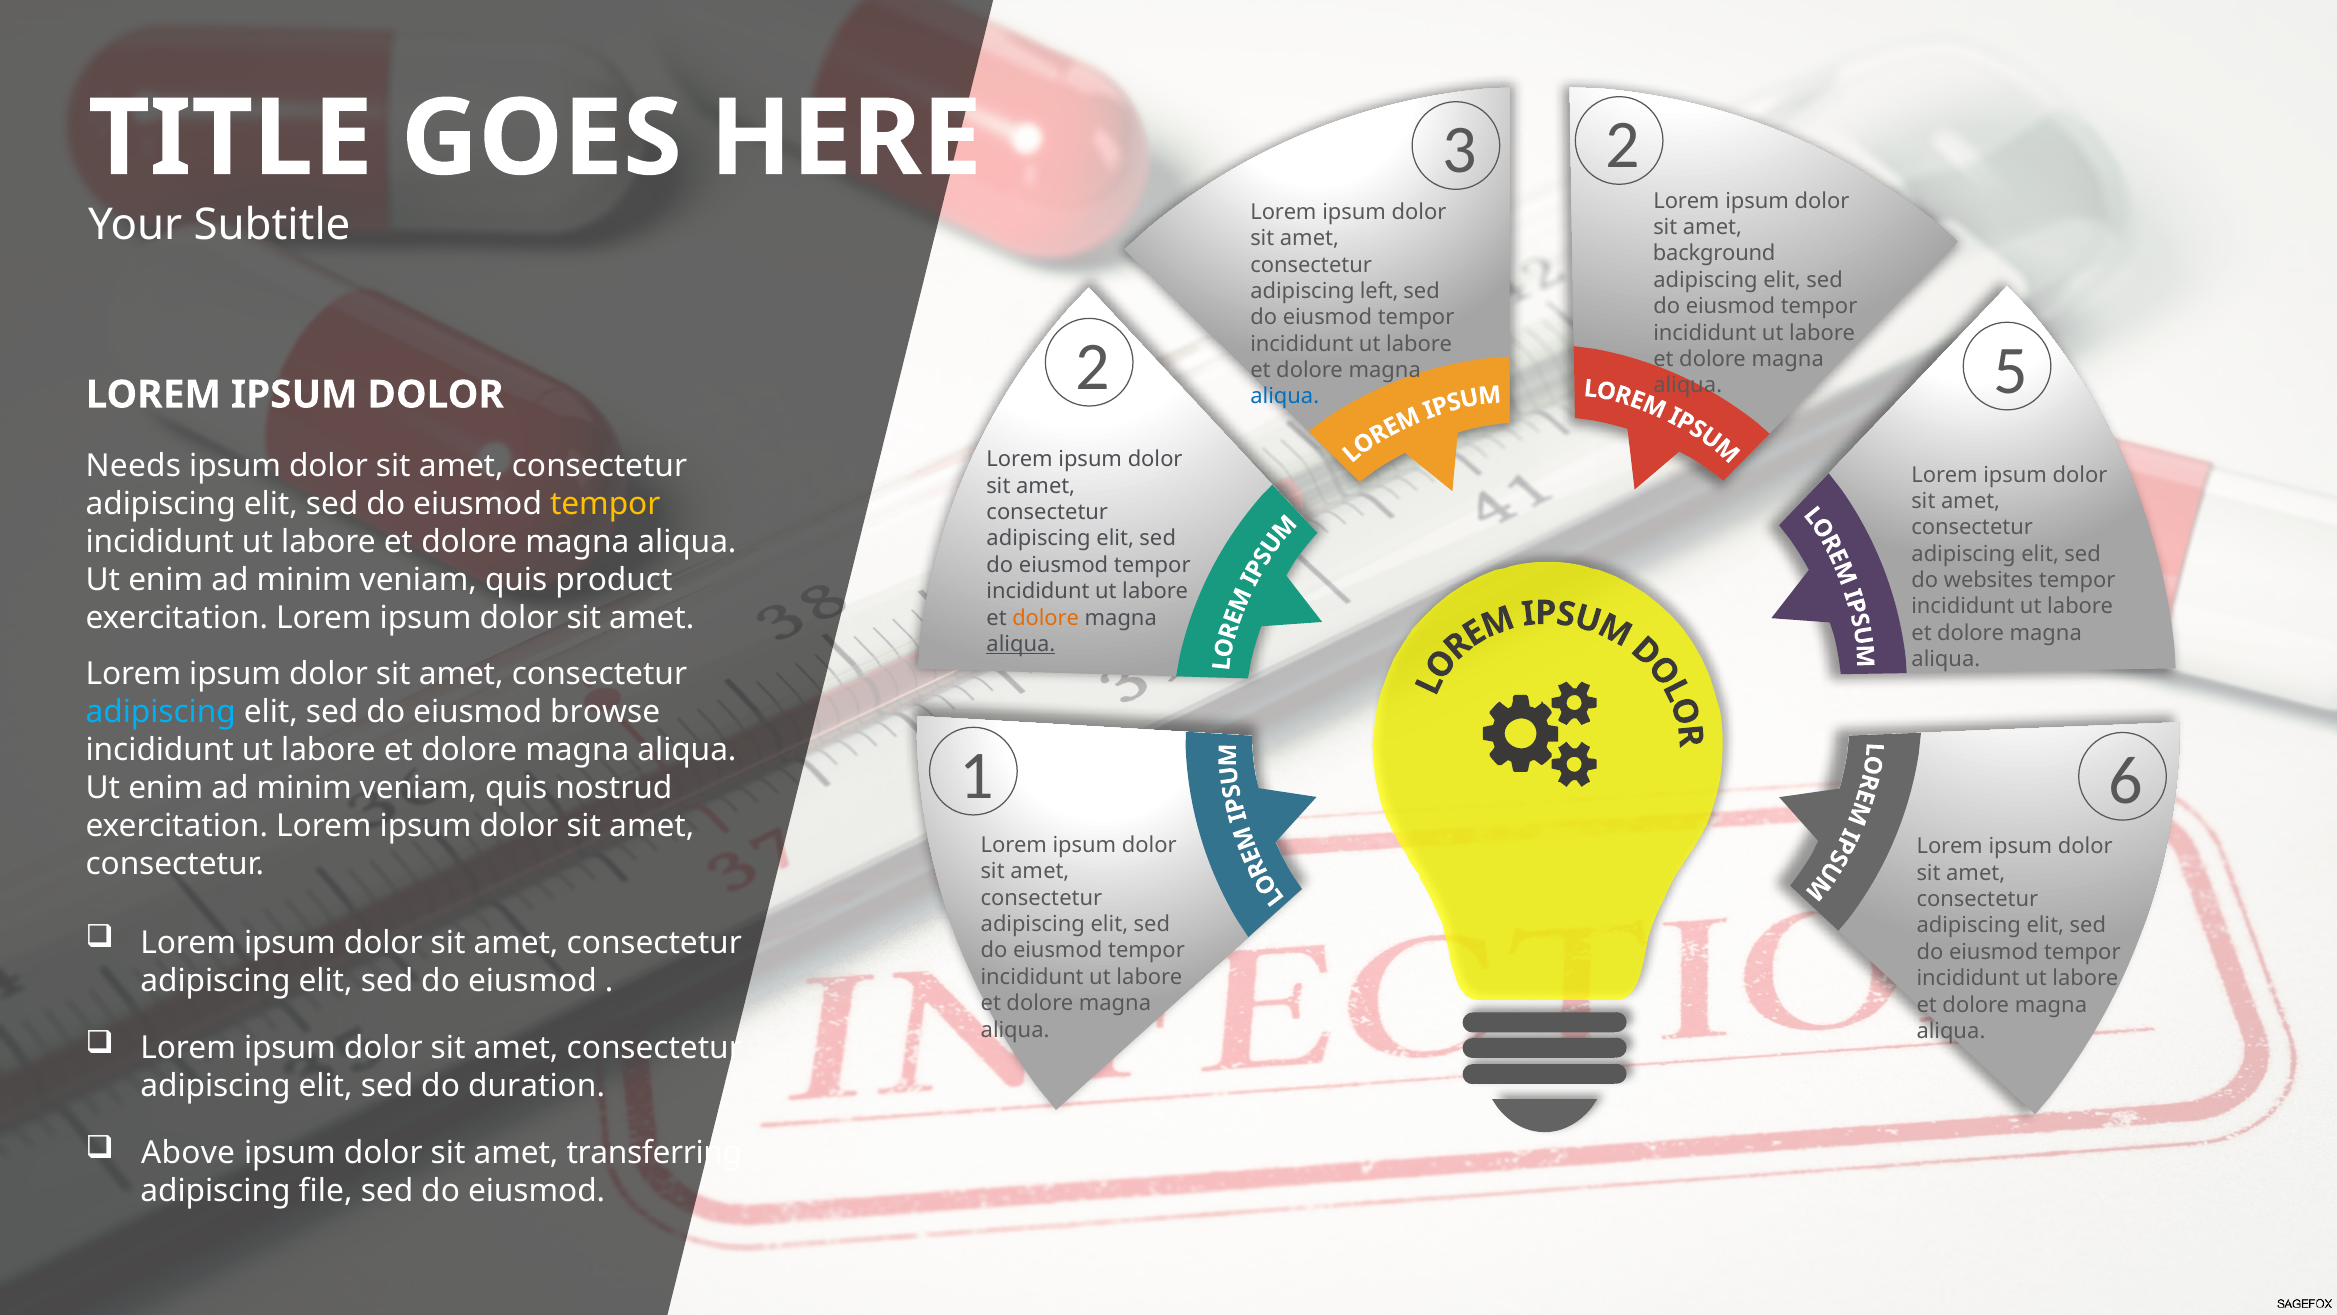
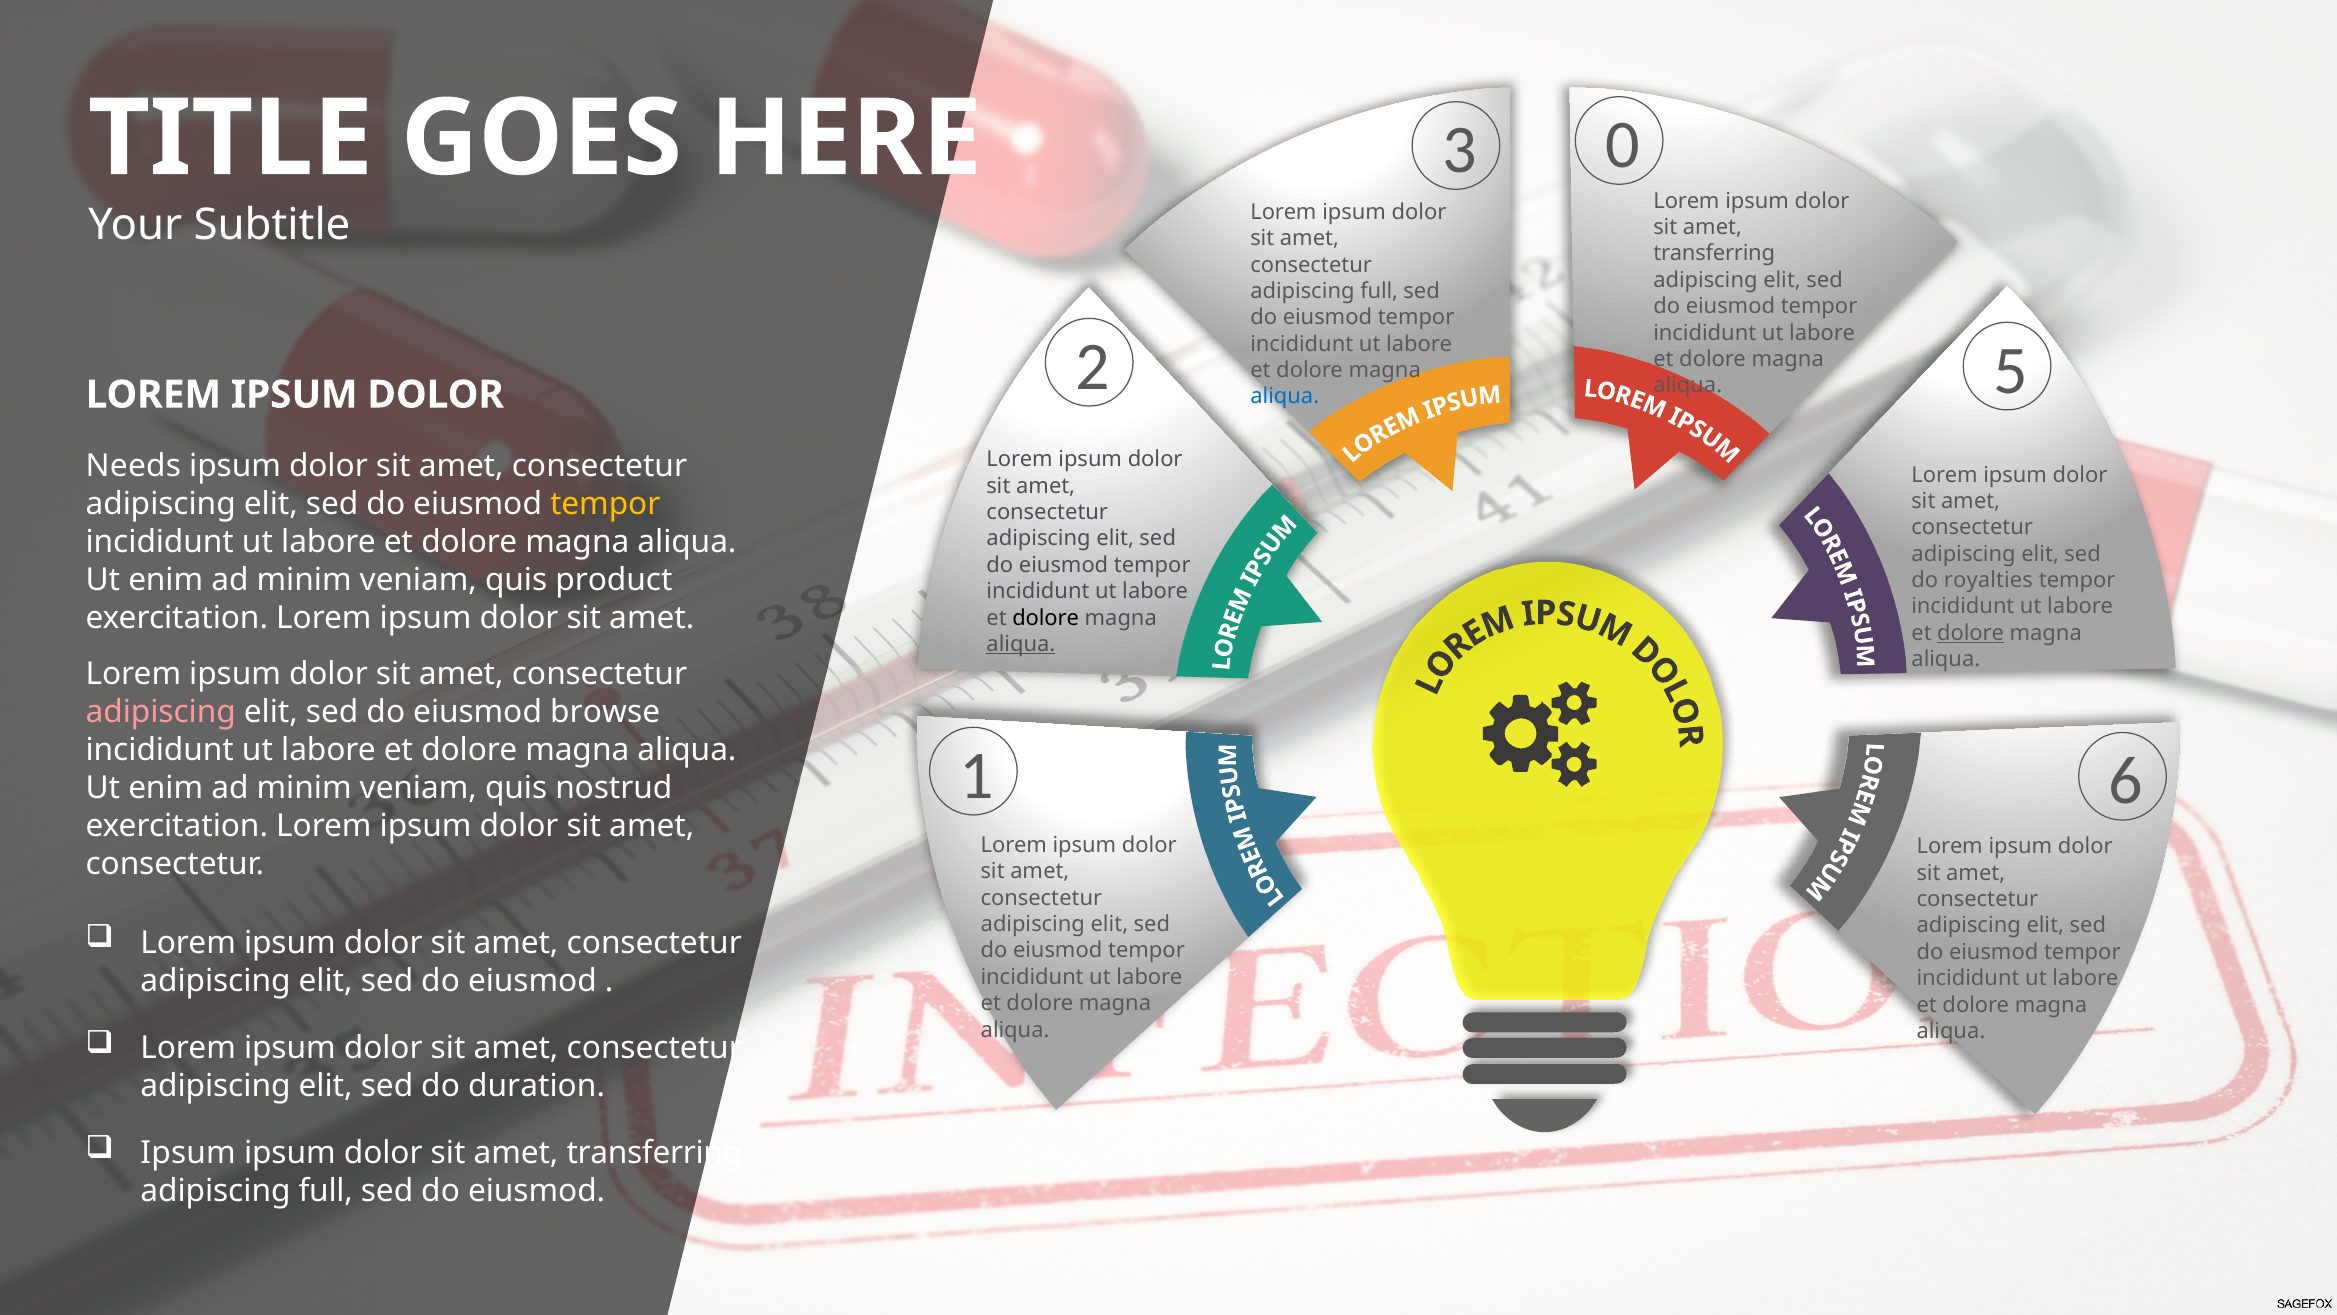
2: 2 -> 0 (1623, 145)
background: background -> transferring (1714, 254)
left: left -> full (1379, 291)
websites: websites -> royalties (1988, 580)
dolore colour: orange -> black (1046, 618)
dolore underline: none -> present (1971, 633)
adipiscing colour: light blue -> pink (161, 711)
Above: Above -> Ipsum (188, 1153)
file: file -> full (326, 1191)
